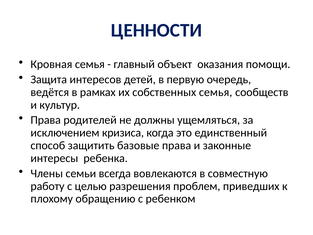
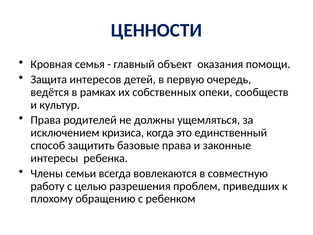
собственных семья: семья -> опеки (216, 92)
